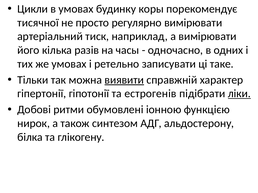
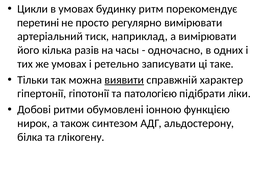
коры: коры -> ритм (151, 9)
тисячної: тисячної -> перетині (38, 23)
естрогенів: естрогенів -> патологією (151, 94)
ліки underline: present -> none (239, 94)
